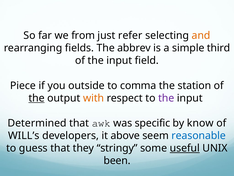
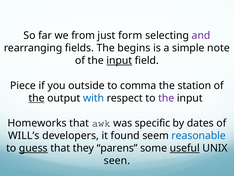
refer: refer -> form (130, 35)
and colour: orange -> purple (201, 35)
abbrev: abbrev -> begins (134, 48)
third: third -> note (218, 48)
input underline: none -> present (119, 60)
with colour: orange -> blue (94, 98)
Determined: Determined -> Homeworks (37, 123)
know: know -> dates (200, 123)
above: above -> found (125, 135)
guess underline: none -> present (33, 148)
stringy: stringy -> parens (117, 148)
been: been -> seen (117, 160)
